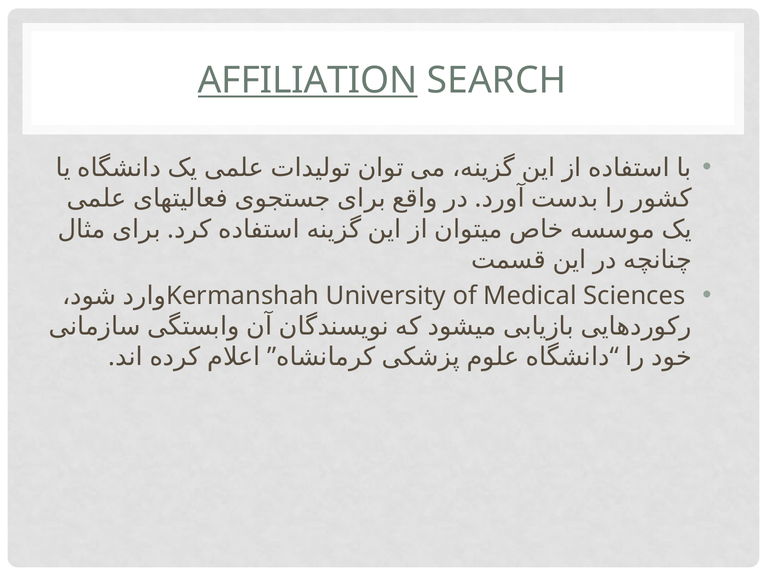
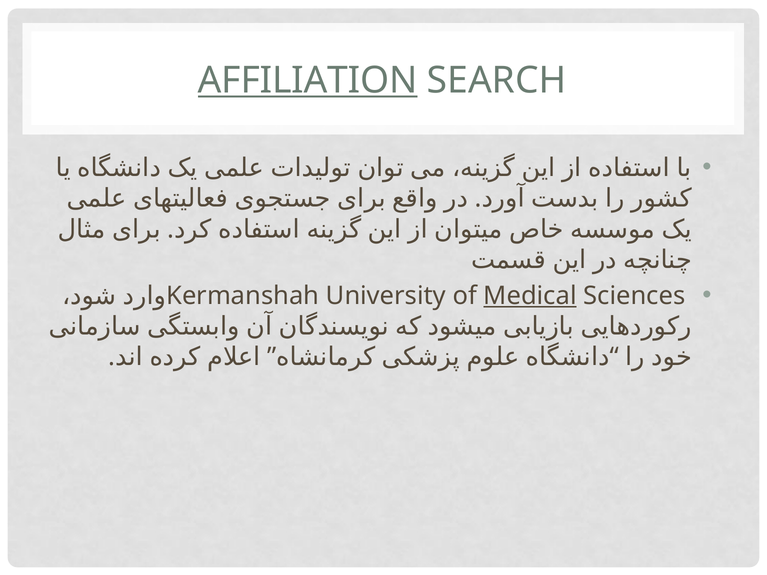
Medical underline: none -> present (530, 296)
